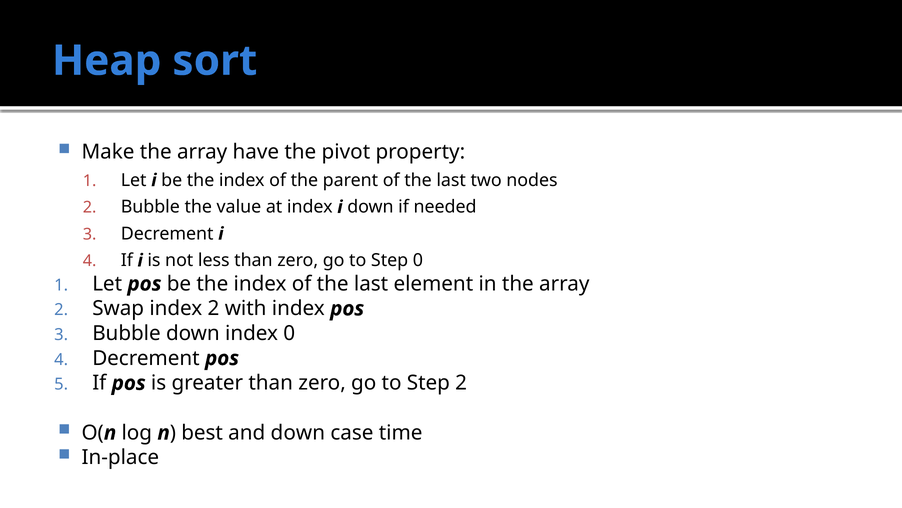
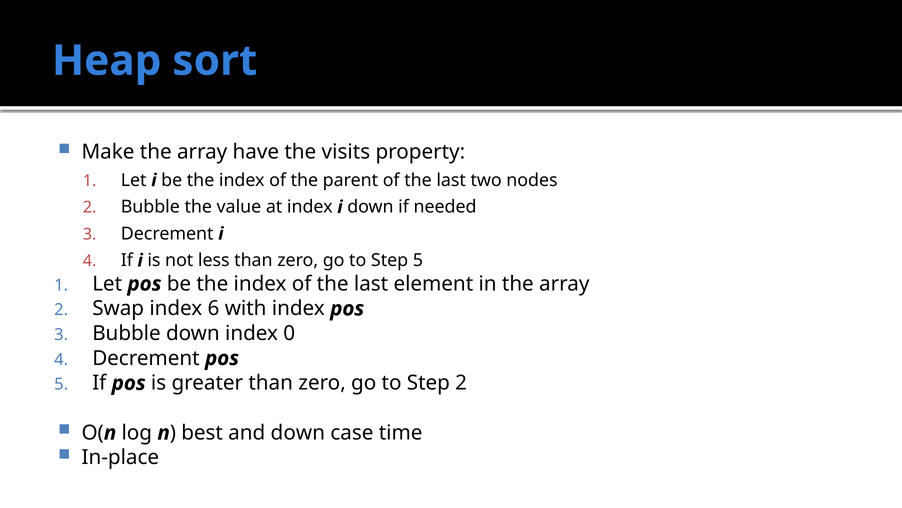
pivot: pivot -> visits (346, 152)
Step 0: 0 -> 5 (418, 260)
index 2: 2 -> 6 (213, 308)
